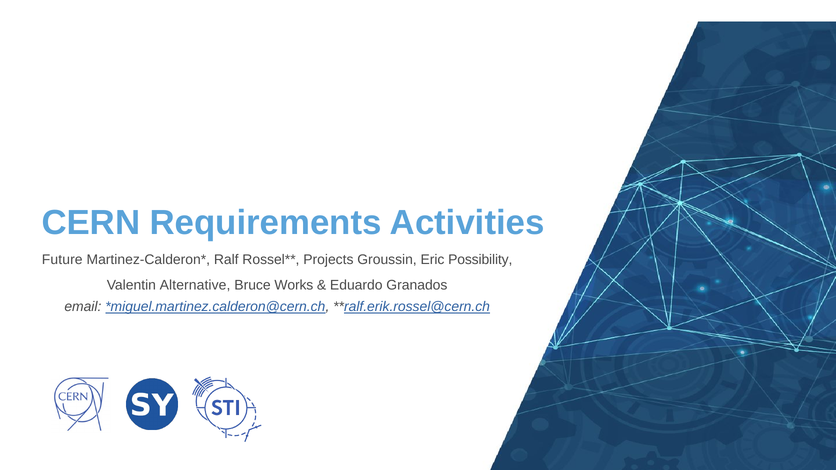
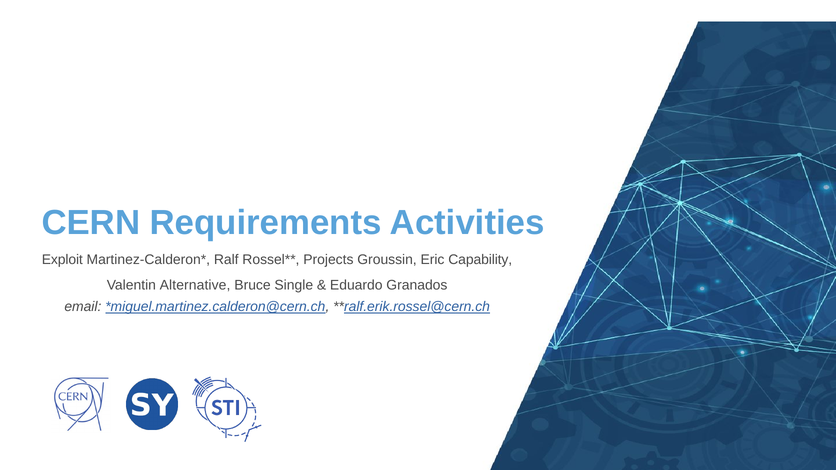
Future: Future -> Exploit (62, 260)
Possibility: Possibility -> Capability (480, 260)
Works: Works -> Single (294, 285)
